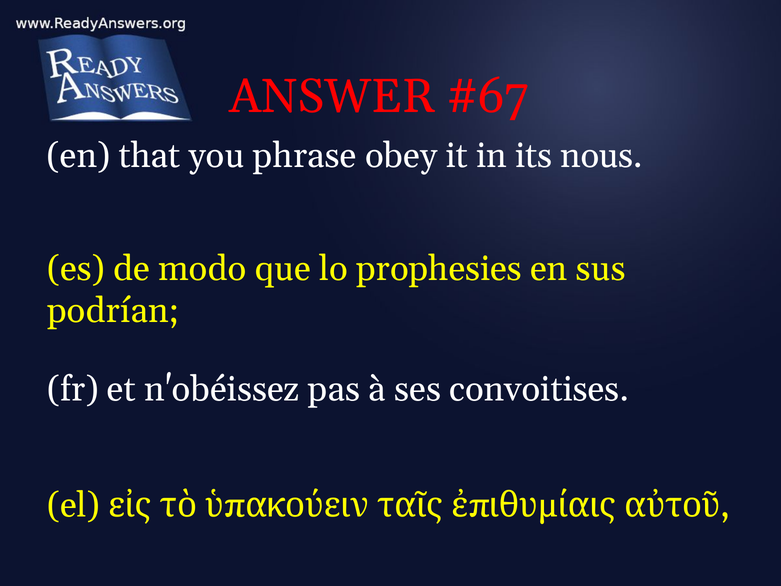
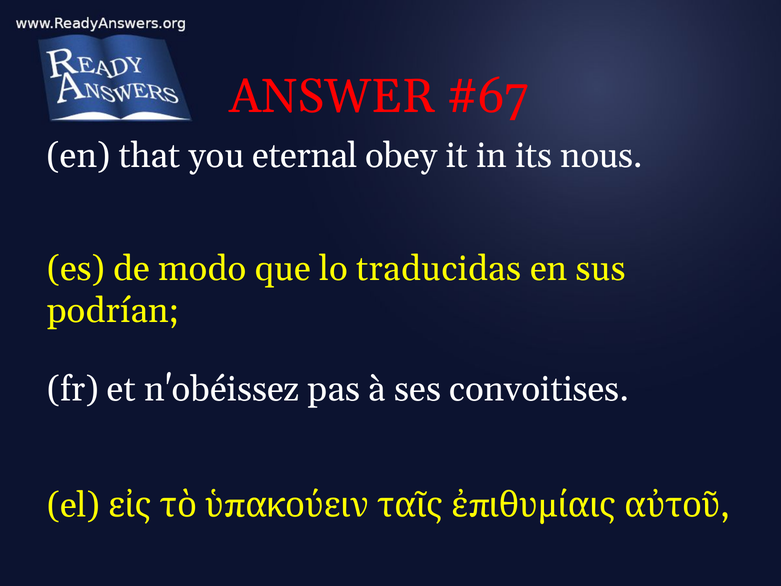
phrase: phrase -> eternal (305, 156)
prophesies: prophesies -> traducidas (439, 269)
